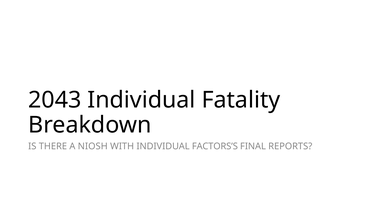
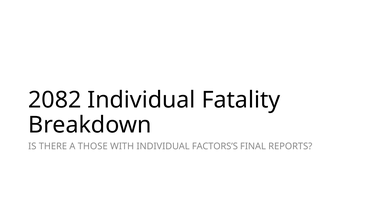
2043: 2043 -> 2082 (55, 100)
NIOSH: NIOSH -> THOSE (93, 146)
